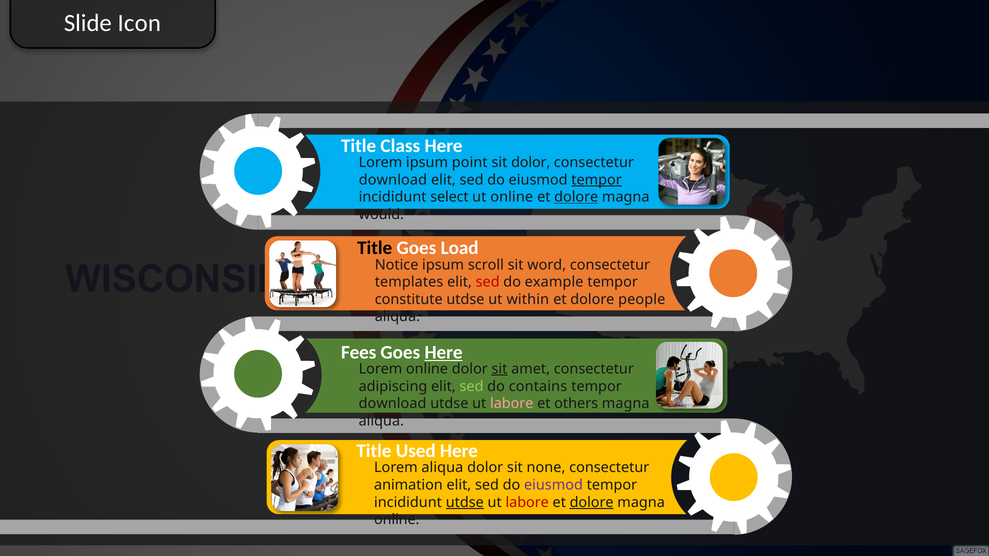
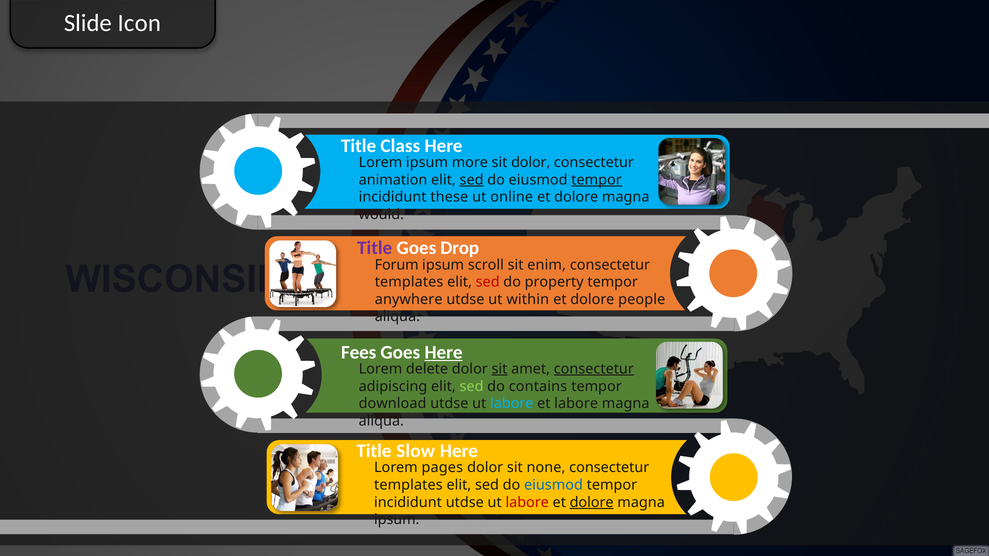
point: point -> more (470, 163)
download: download -> animation (393, 180)
sed underline: none -> present (472, 180)
select: select -> these (449, 197)
dolore underline: present -> none (576, 197)
Title colour: black -> purple (375, 248)
Load: Load -> Drop (460, 248)
Notice: Notice -> Forum (397, 265)
word: word -> enim (547, 265)
example: example -> property (554, 282)
constitute: constitute -> anywhere (409, 300)
Lorem online: online -> delete (427, 369)
consectetur underline: none -> present (594, 369)
labore colour: pink -> light blue (512, 404)
et others: others -> labore (576, 404)
Used: Used -> Slow (416, 451)
Lorem aliqua: aliqua -> pages (442, 468)
animation: animation -> templates (408, 485)
eiusmod colour: purple -> blue (553, 485)
utdse underline: present -> none (465, 503)
online: online -> ipsum (397, 520)
